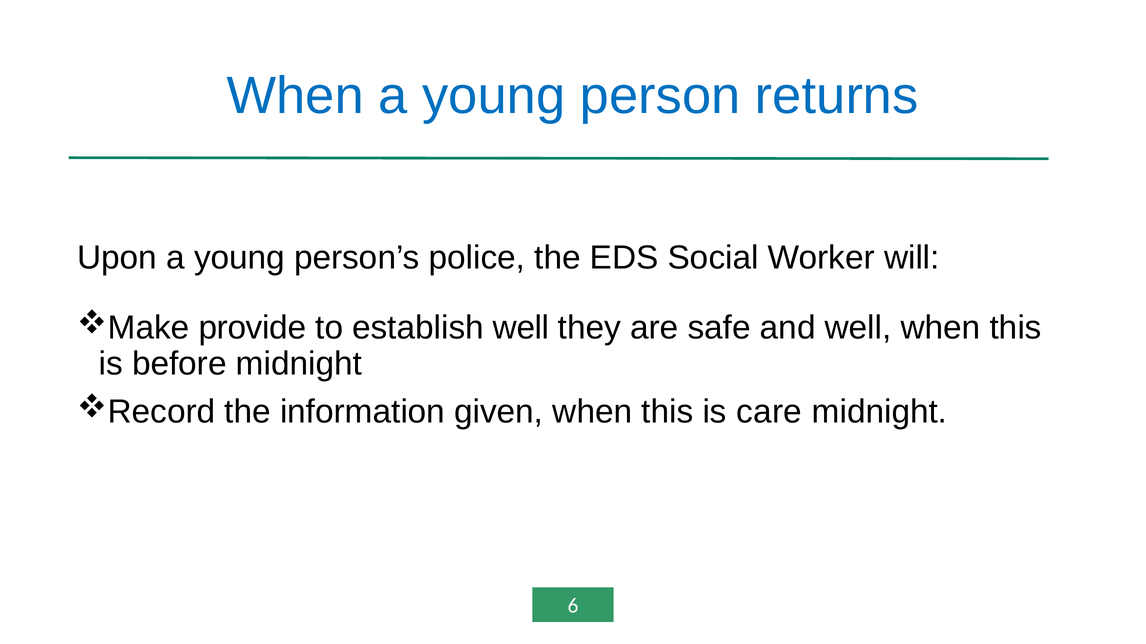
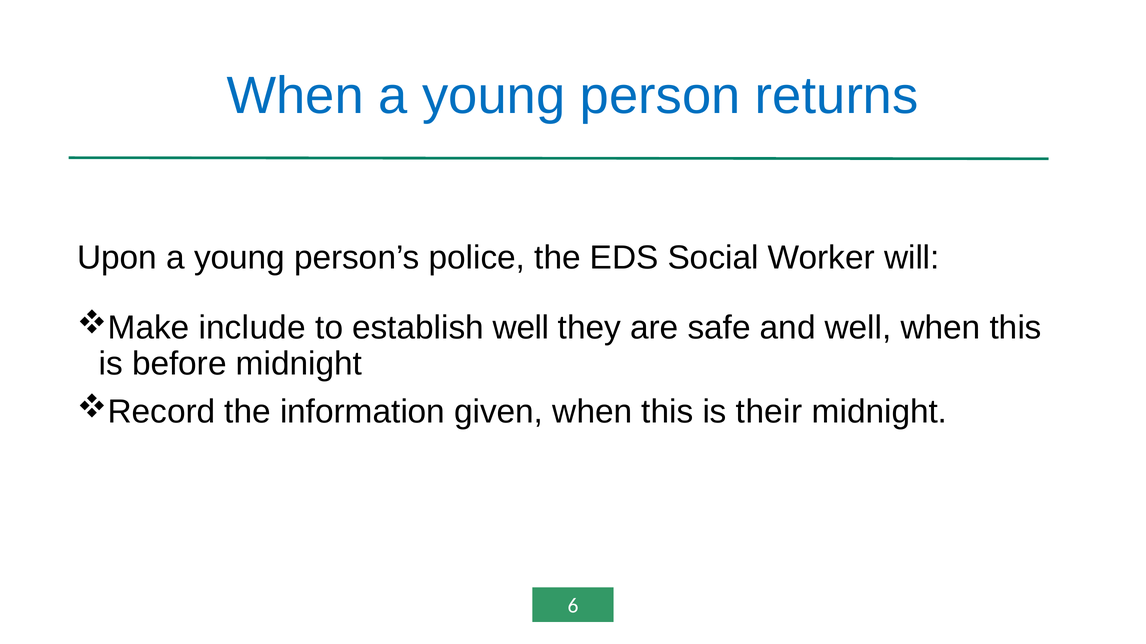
provide: provide -> include (252, 328)
care: care -> their (769, 412)
